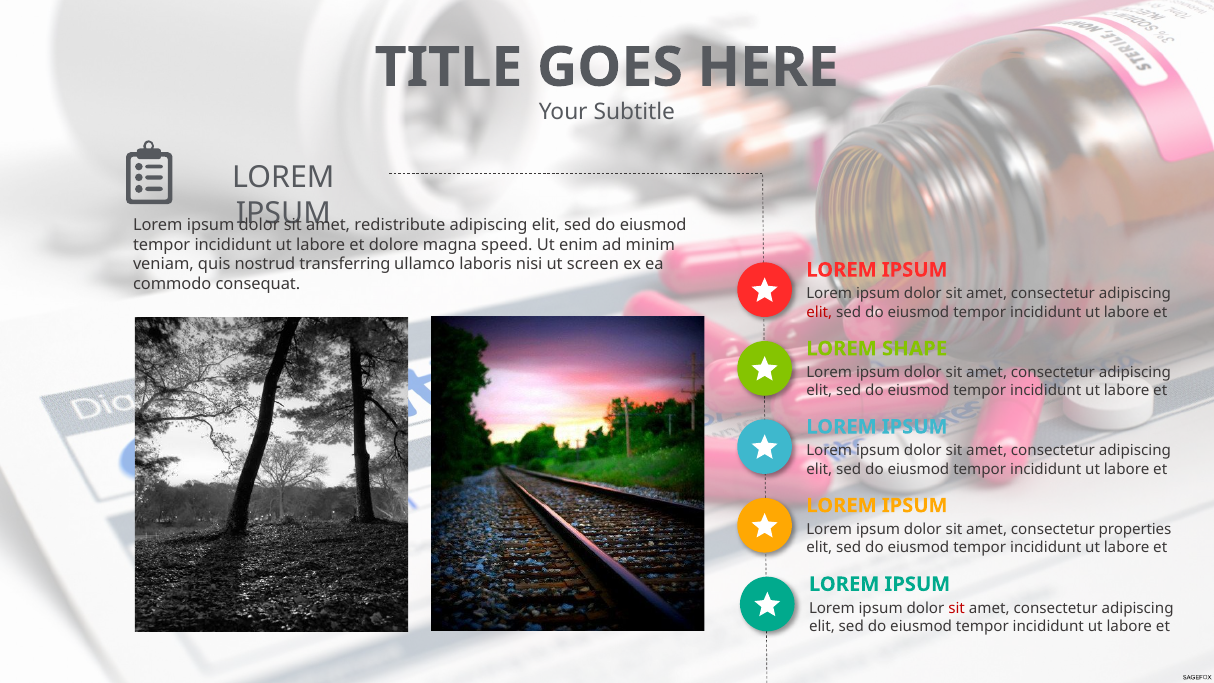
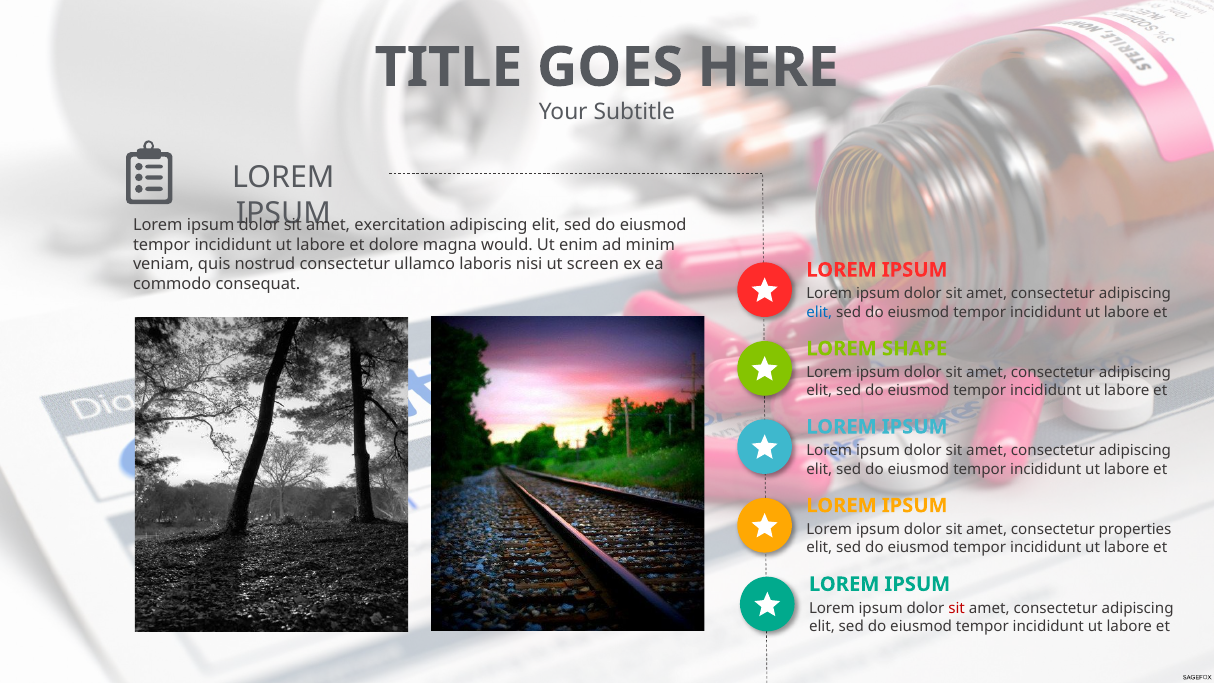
redistribute: redistribute -> exercitation (400, 225)
speed: speed -> would (507, 245)
nostrud transferring: transferring -> consectetur (345, 264)
elit colour: red -> blue (819, 312)
